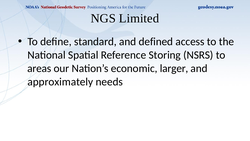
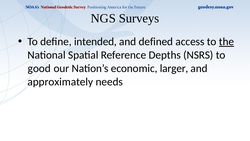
Limited: Limited -> Surveys (139, 18)
standard: standard -> intended (95, 42)
the underline: none -> present (226, 42)
Storing: Storing -> Depths (165, 55)
areas: areas -> good (39, 68)
